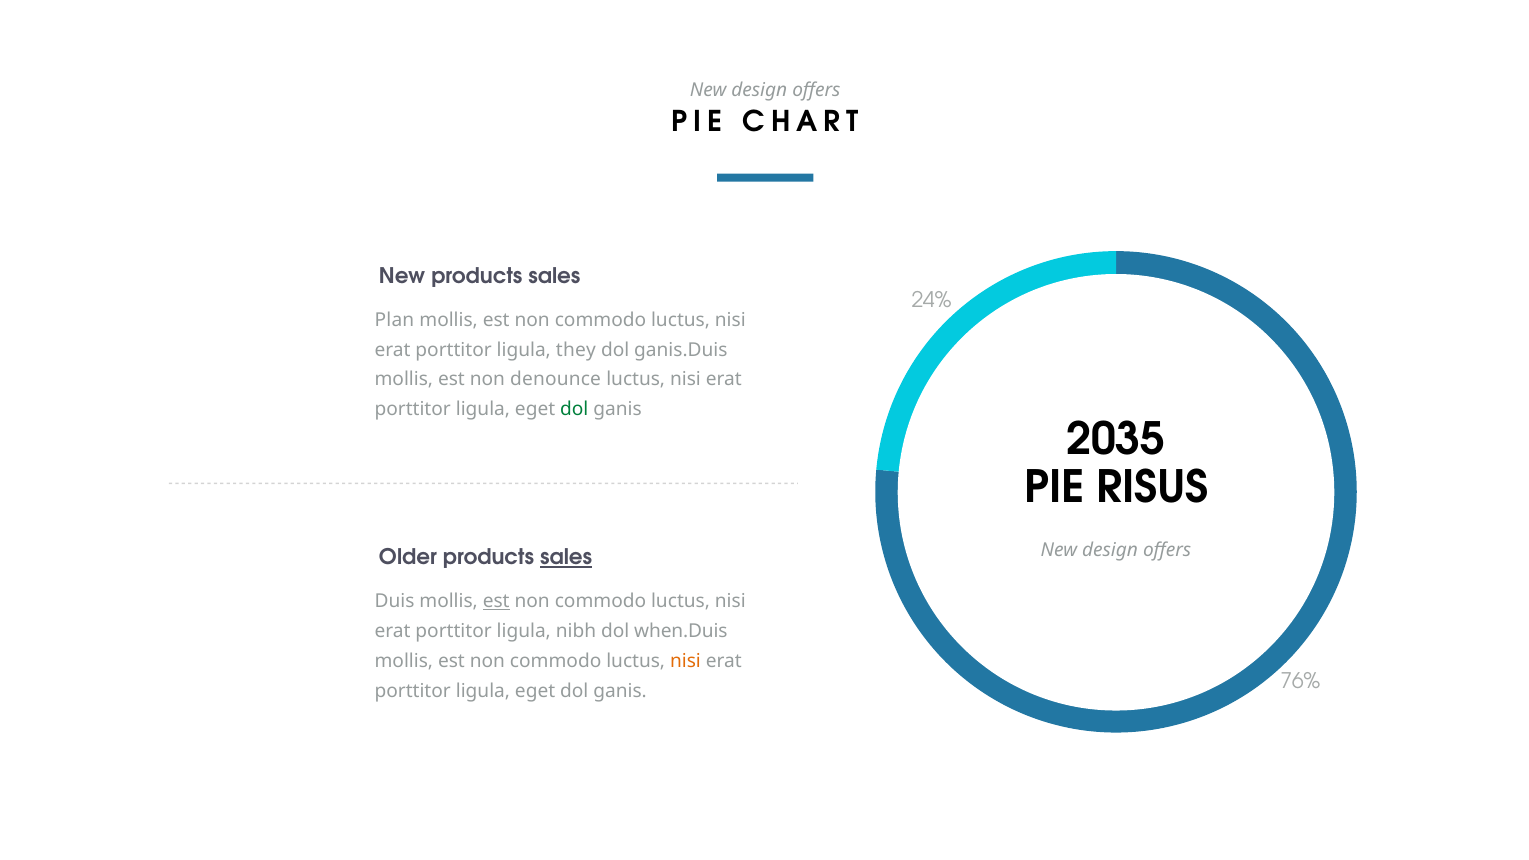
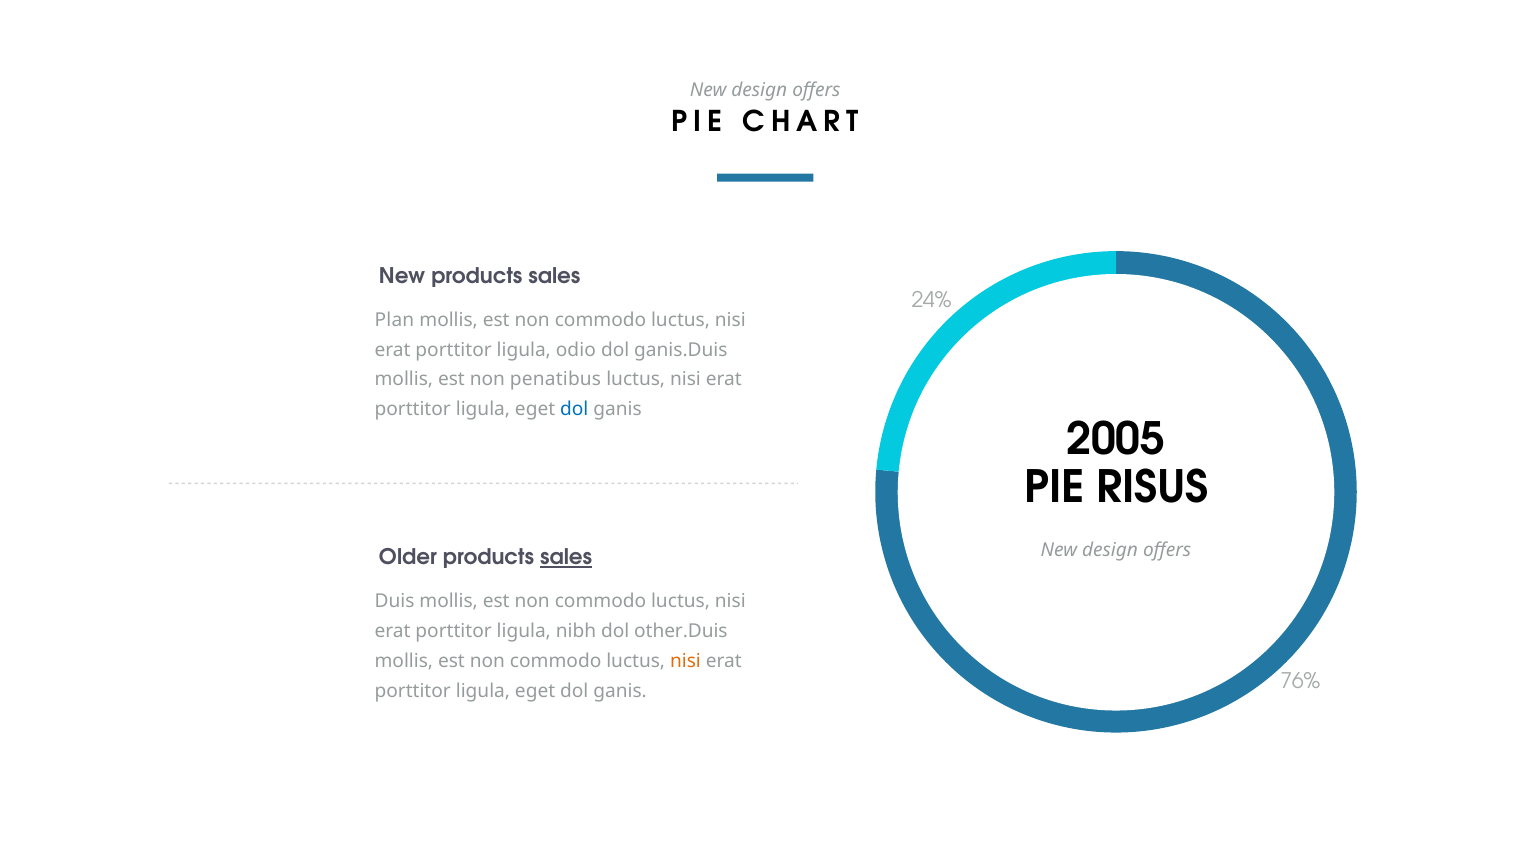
they: they -> odio (576, 350)
denounce: denounce -> penatibus (556, 380)
dol colour: green -> blue (574, 409)
2035: 2035 -> 2005 (1116, 440)
est underline: present -> none (496, 601)
when.Duis: when.Duis -> other.Duis (681, 631)
